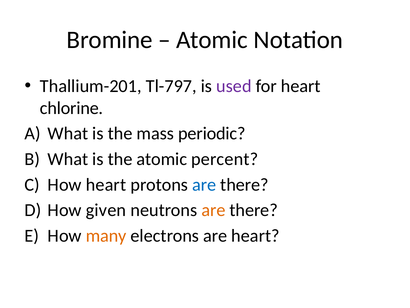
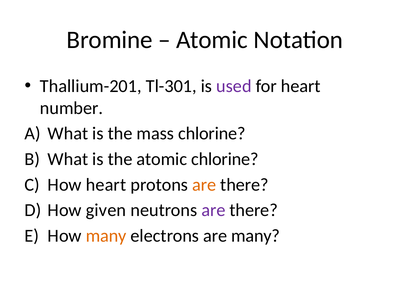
Tl-797: Tl-797 -> Tl-301 (171, 86)
chlorine: chlorine -> number (71, 108)
mass periodic: periodic -> chlorine (212, 133)
atomic percent: percent -> chlorine (225, 159)
are colour: blue -> orange (204, 184)
are colour: orange -> purple (213, 210)
are heart: heart -> many (256, 235)
